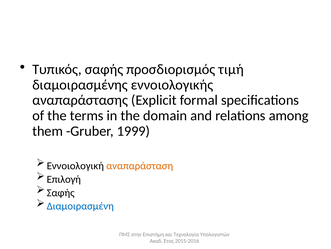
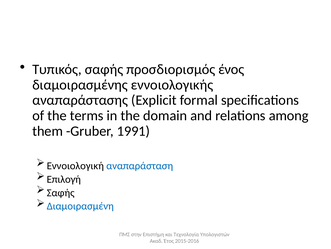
τιμή: τιμή -> ένος (231, 69)
1999: 1999 -> 1991 (133, 131)
αναπαράσταση colour: orange -> blue (140, 165)
